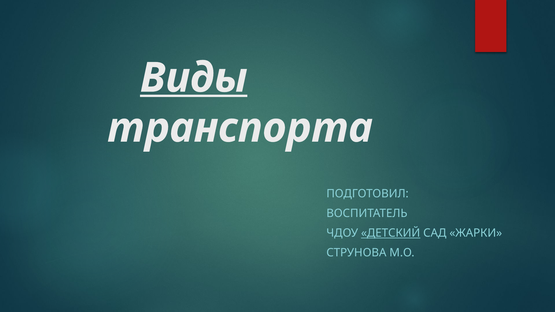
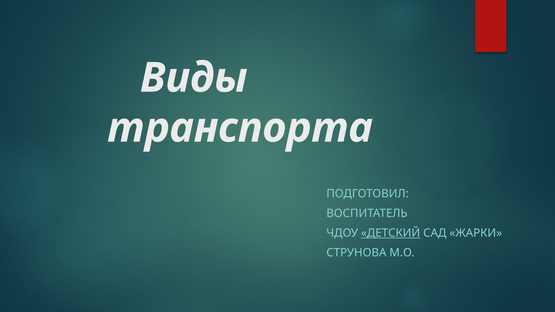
Виды underline: present -> none (194, 78)
